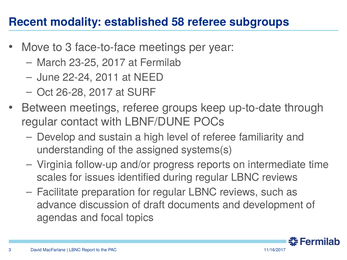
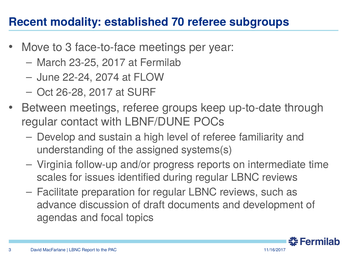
58: 58 -> 70 (178, 22)
2011: 2011 -> 2074 (107, 78)
NEED: NEED -> FLOW (149, 78)
